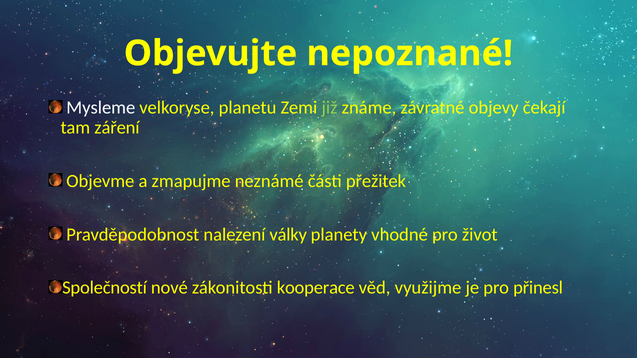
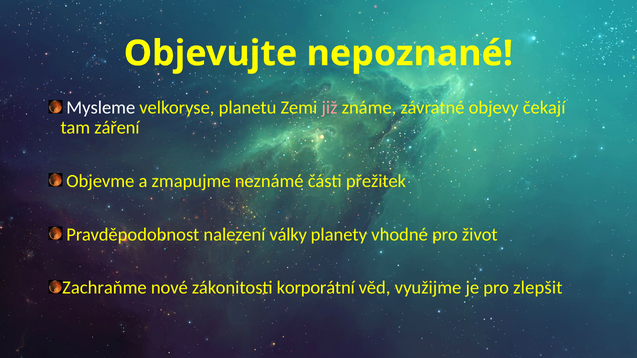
již colour: light green -> pink (330, 108)
Společností: Společností -> Zachraňme (104, 288)
kooperace: kooperace -> korporátní (316, 288)
přinesl: přinesl -> zlepšit (538, 288)
